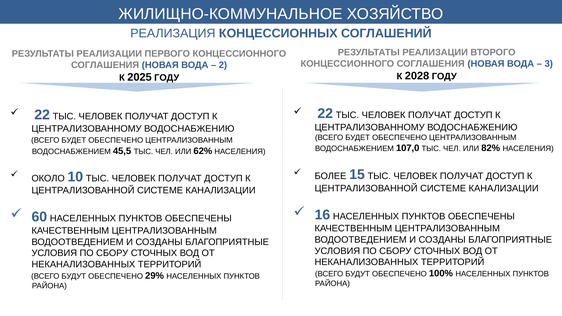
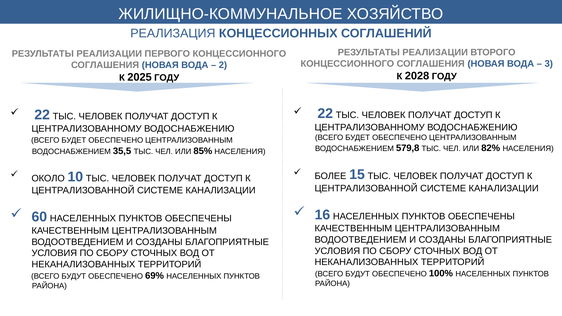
107,0: 107,0 -> 579,8 (408, 148)
45,5: 45,5 -> 35,5 (122, 151)
62%: 62% -> 85% (203, 151)
29%: 29% -> 69% (155, 276)
